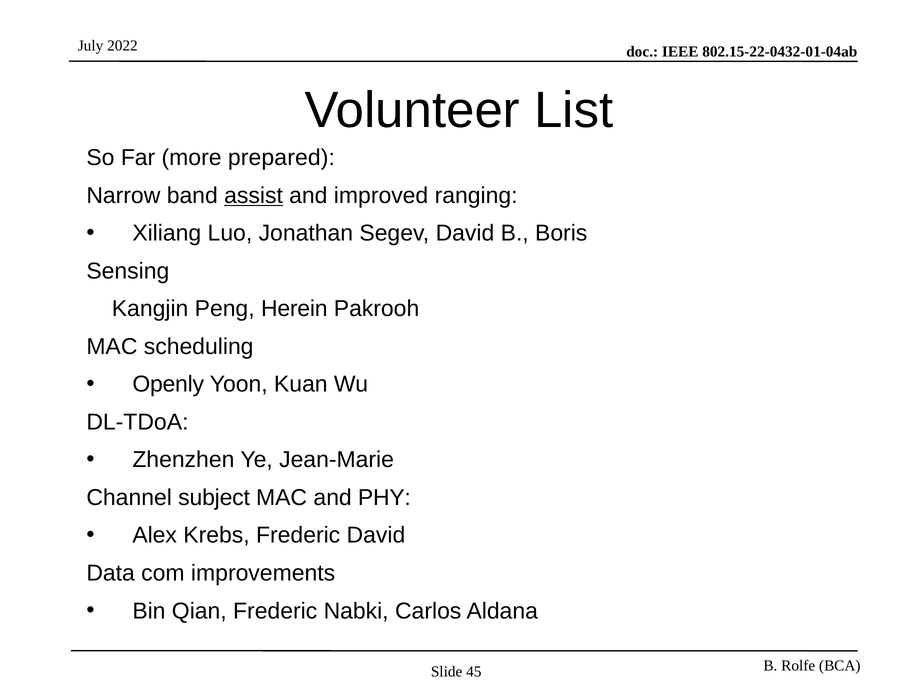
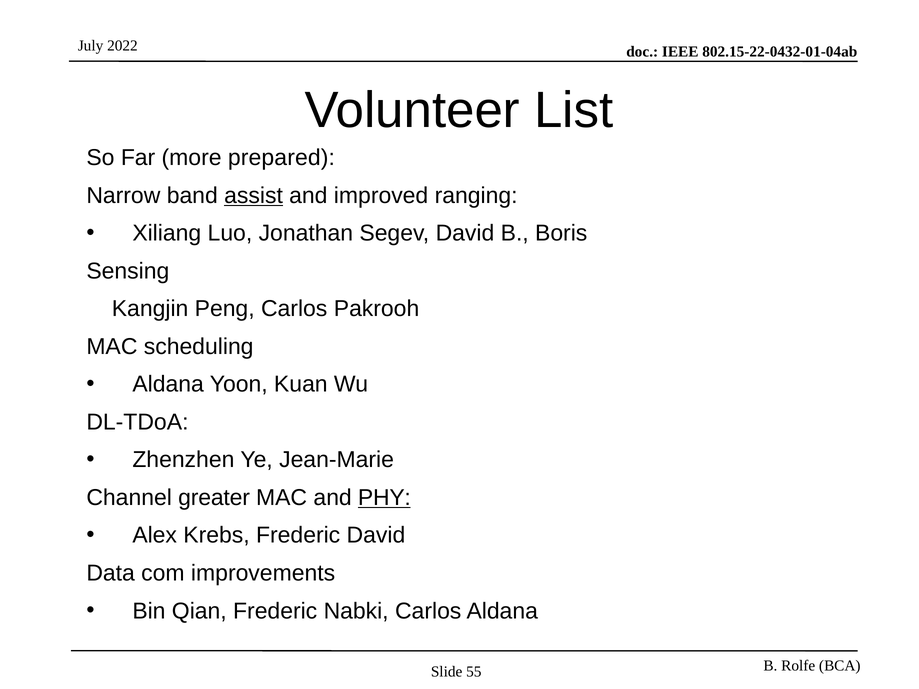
Peng Herein: Herein -> Carlos (294, 309)
Openly: Openly -> Aldana (168, 385)
subject: subject -> greater (214, 498)
PHY underline: none -> present (384, 498)
45: 45 -> 55 (474, 672)
